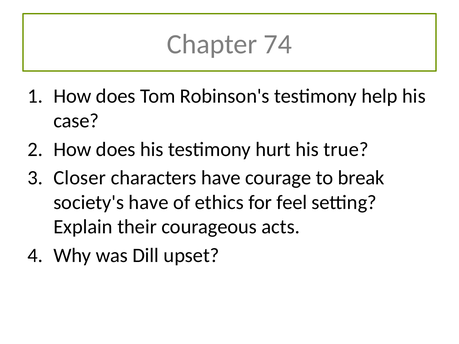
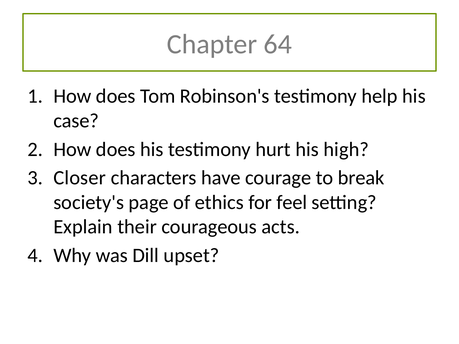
74: 74 -> 64 (278, 44)
true: true -> high (346, 149)
society's have: have -> page (149, 202)
